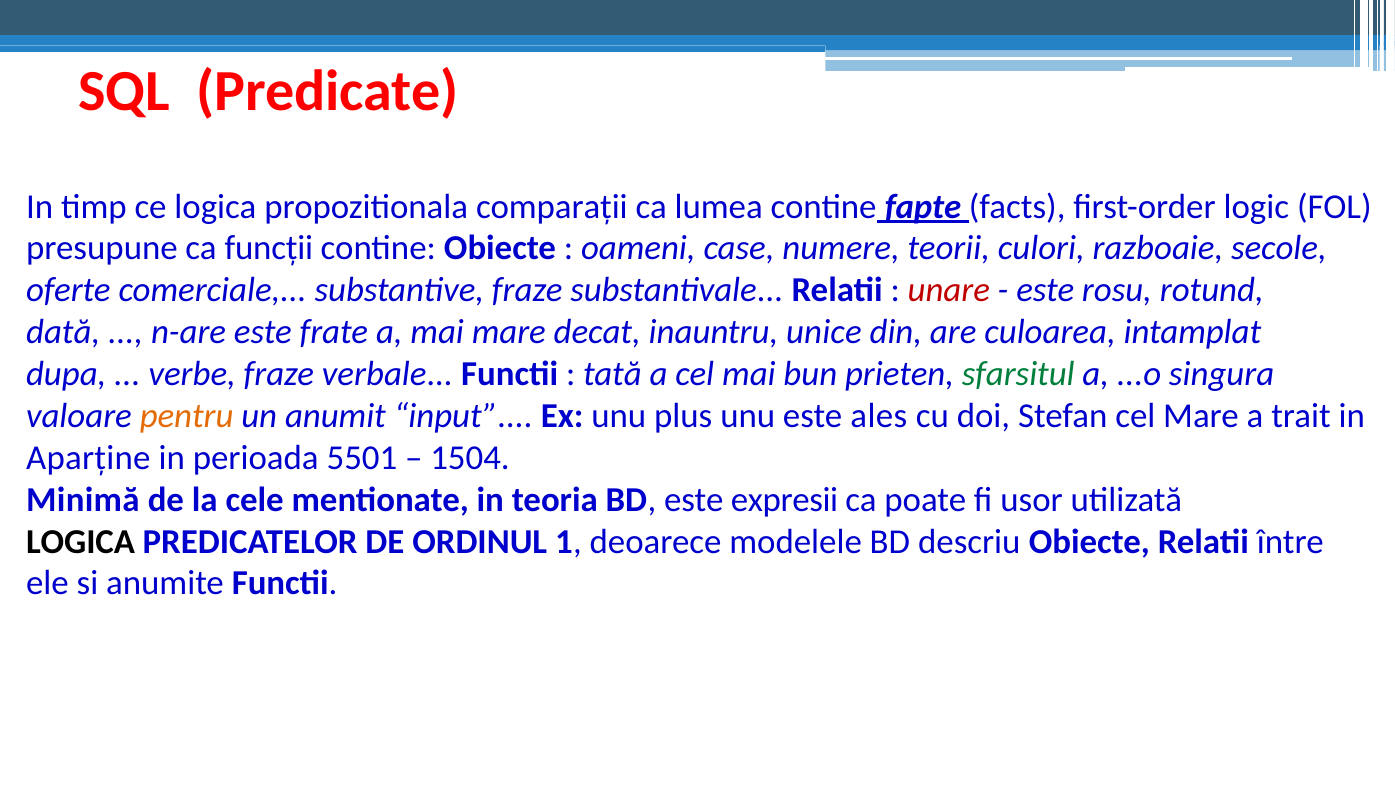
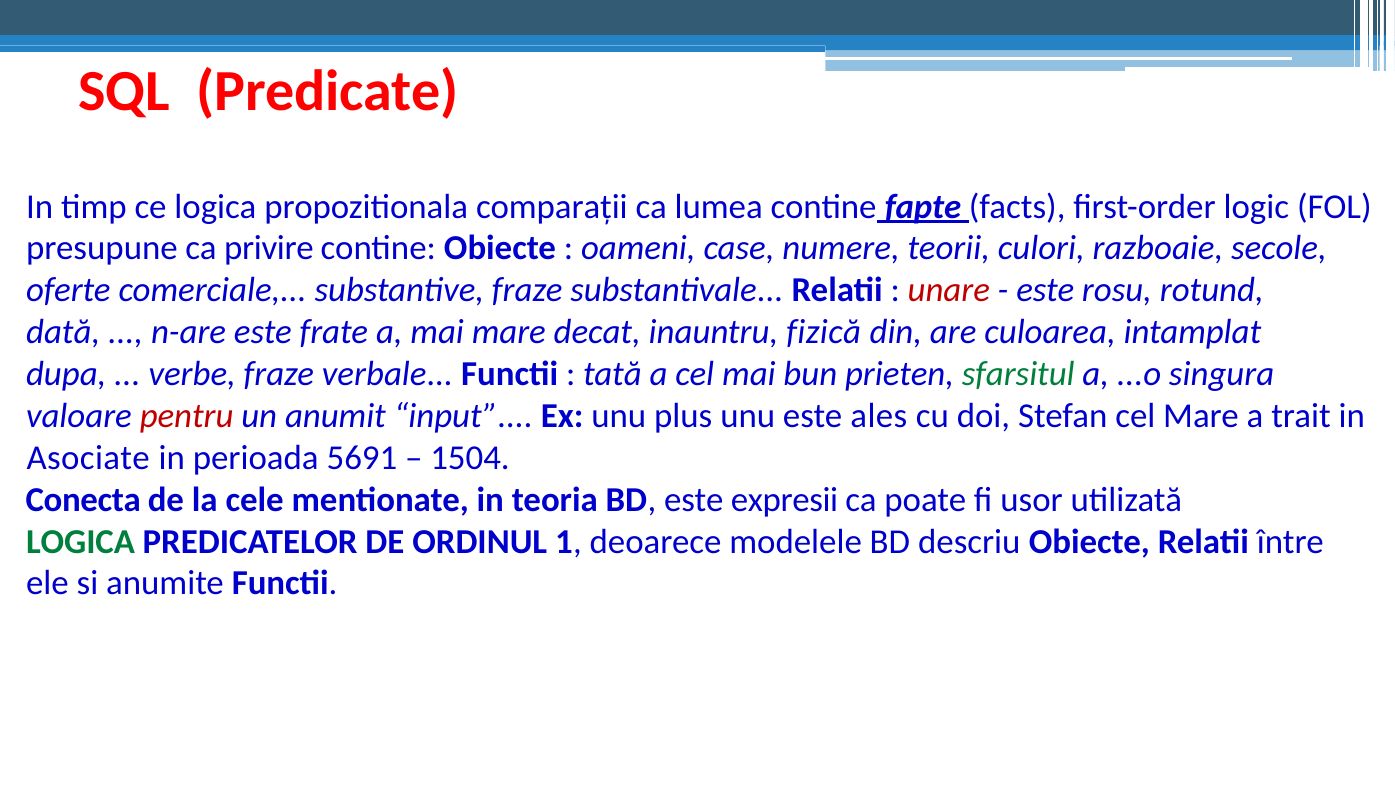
funcții: funcții -> privire (269, 248)
unice: unice -> fizică (824, 332)
pentru colour: orange -> red (187, 416)
Aparține: Aparține -> Asociate (88, 458)
5501: 5501 -> 5691 (362, 458)
Minimă: Minimă -> Conecta (83, 499)
LOGICA colour: black -> green (81, 541)
